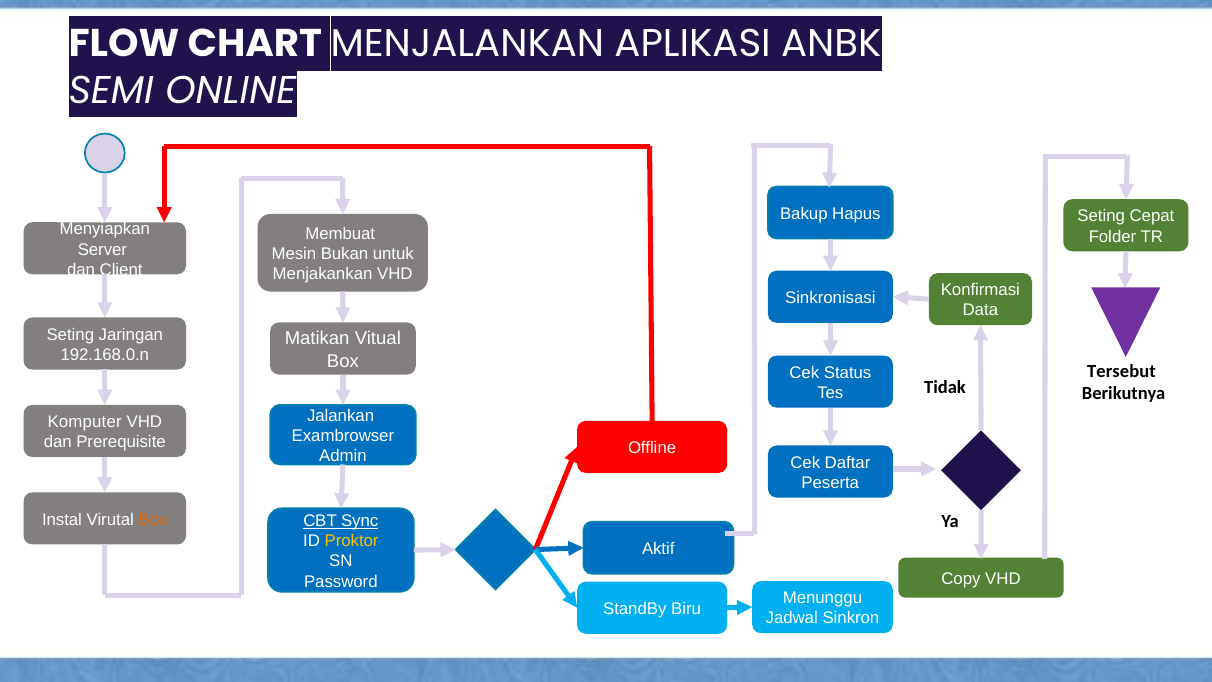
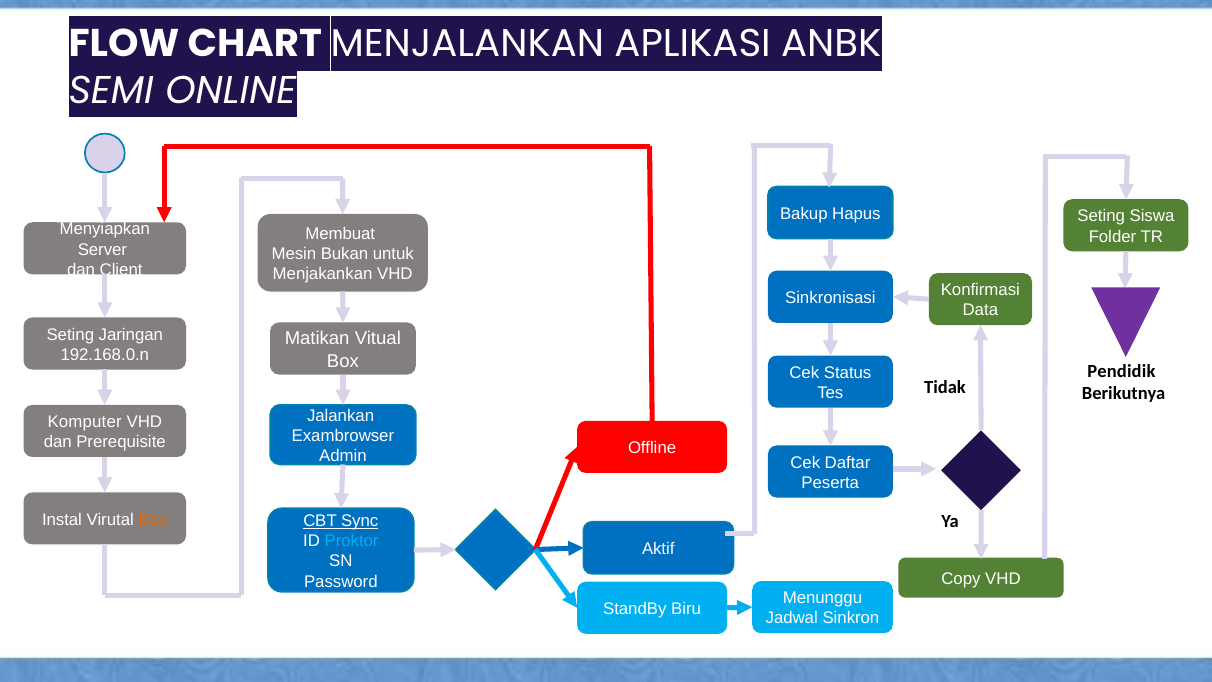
Cepat: Cepat -> Siswa (1152, 216)
Tersebut: Tersebut -> Pendidik (1121, 371)
Proktor colour: yellow -> light blue (352, 541)
